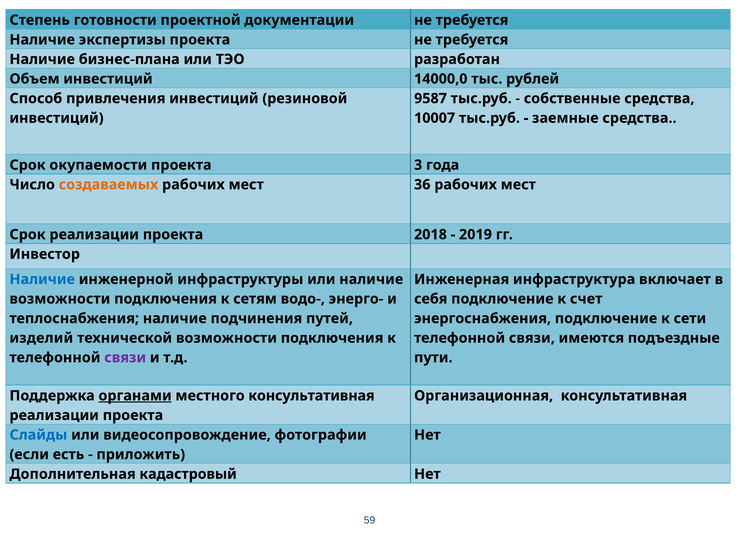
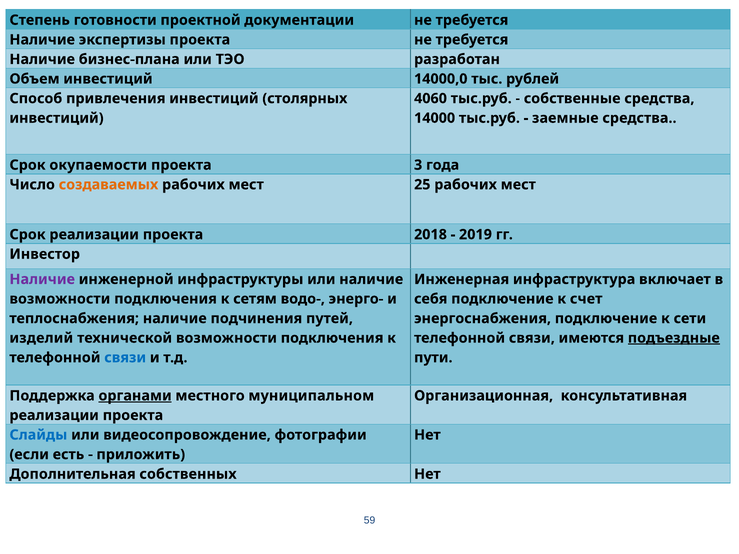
резиновой: резиновой -> столярных (305, 99)
9587: 9587 -> 4060 (430, 99)
10007: 10007 -> 14000 (435, 118)
36: 36 -> 25 (422, 185)
Наличие colour: blue -> purple (42, 279)
подъездные underline: none -> present (674, 338)
связи colour: purple -> blue (125, 358)
местного консультативная: консультативная -> муниципальном (311, 396)
кадастровый: кадастровый -> собственных (188, 474)
